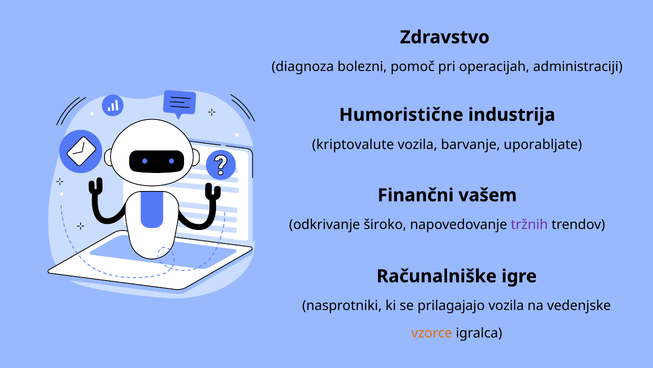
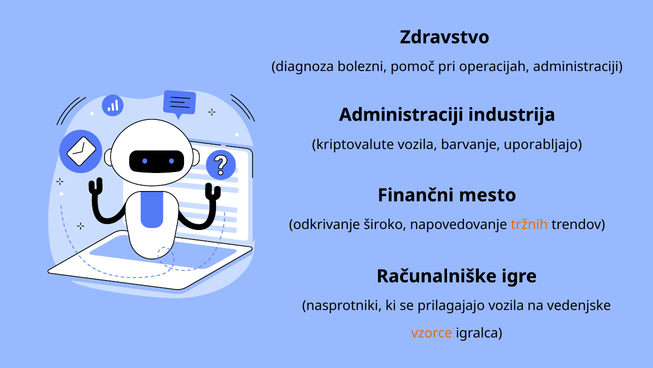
Humoristične: Humoristične -> Administraciji (401, 115)
uporabljate: uporabljate -> uporabljajo (543, 144)
vašem: vašem -> mesto (488, 195)
tržnih colour: purple -> orange (529, 225)
